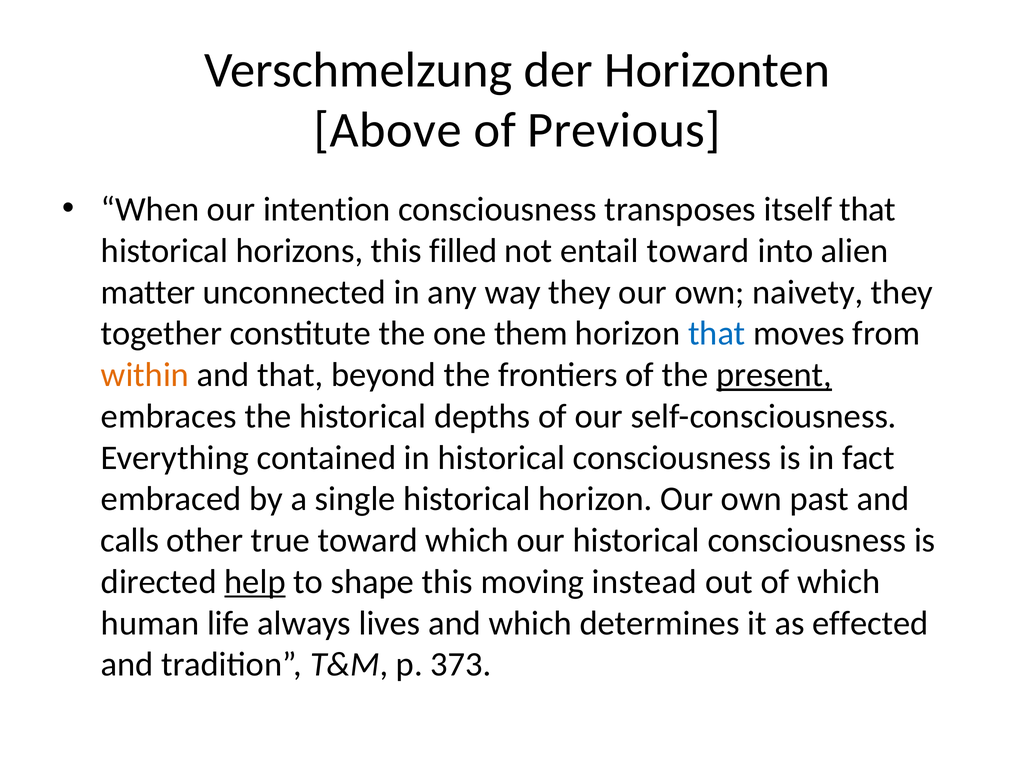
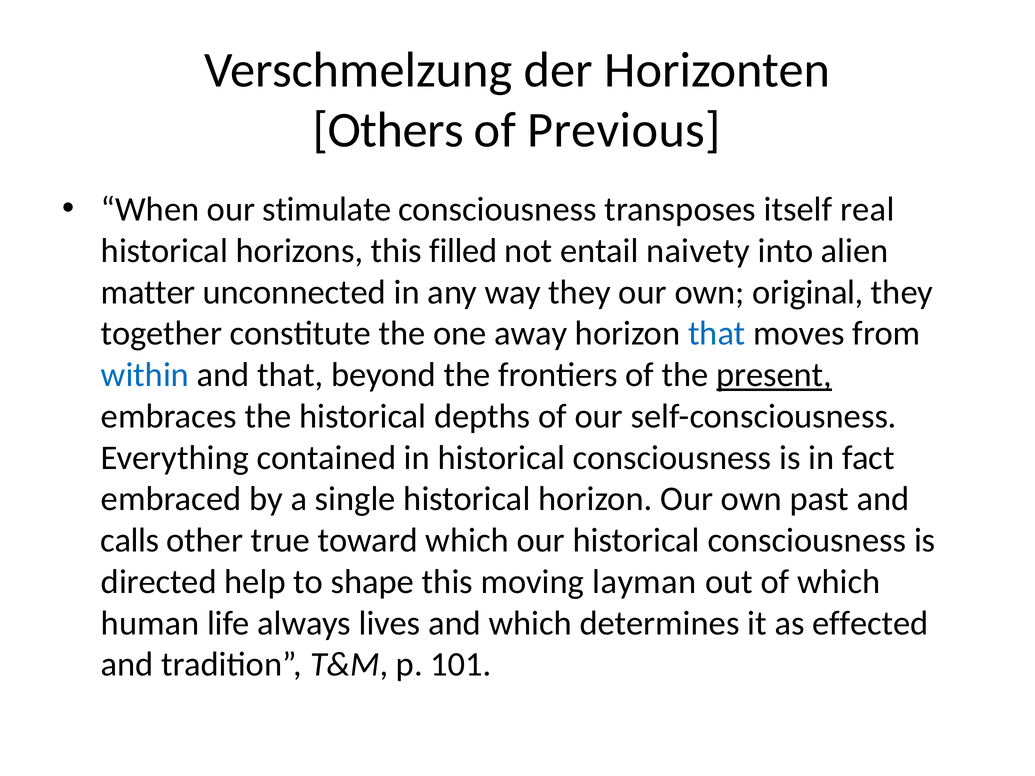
Above: Above -> Others (388, 130)
intention: intention -> stimulate (327, 209)
itself that: that -> real (867, 209)
entail toward: toward -> naivety (698, 251)
naivety: naivety -> original (808, 292)
them: them -> away (531, 334)
within colour: orange -> blue (145, 375)
help underline: present -> none (255, 582)
instead: instead -> layman (644, 582)
373: 373 -> 101 (461, 665)
